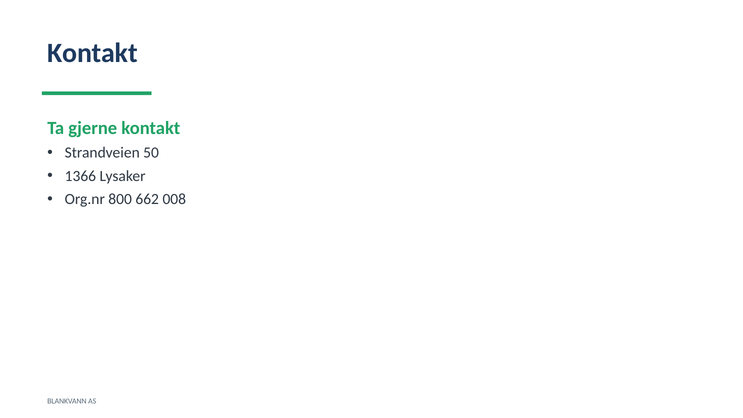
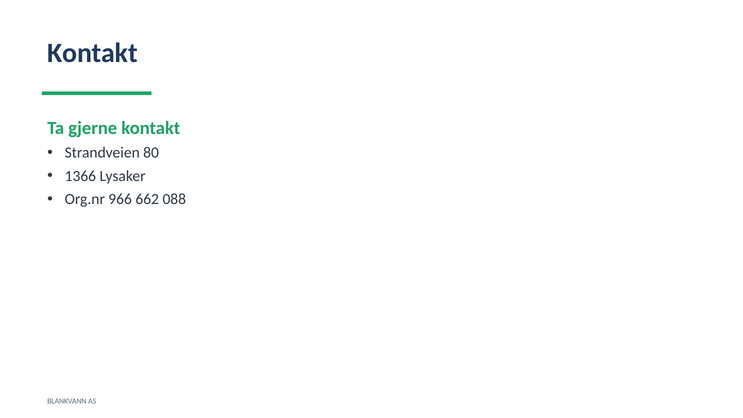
50: 50 -> 80 (151, 153)
800: 800 -> 966 (120, 199)
008: 008 -> 088 (174, 199)
